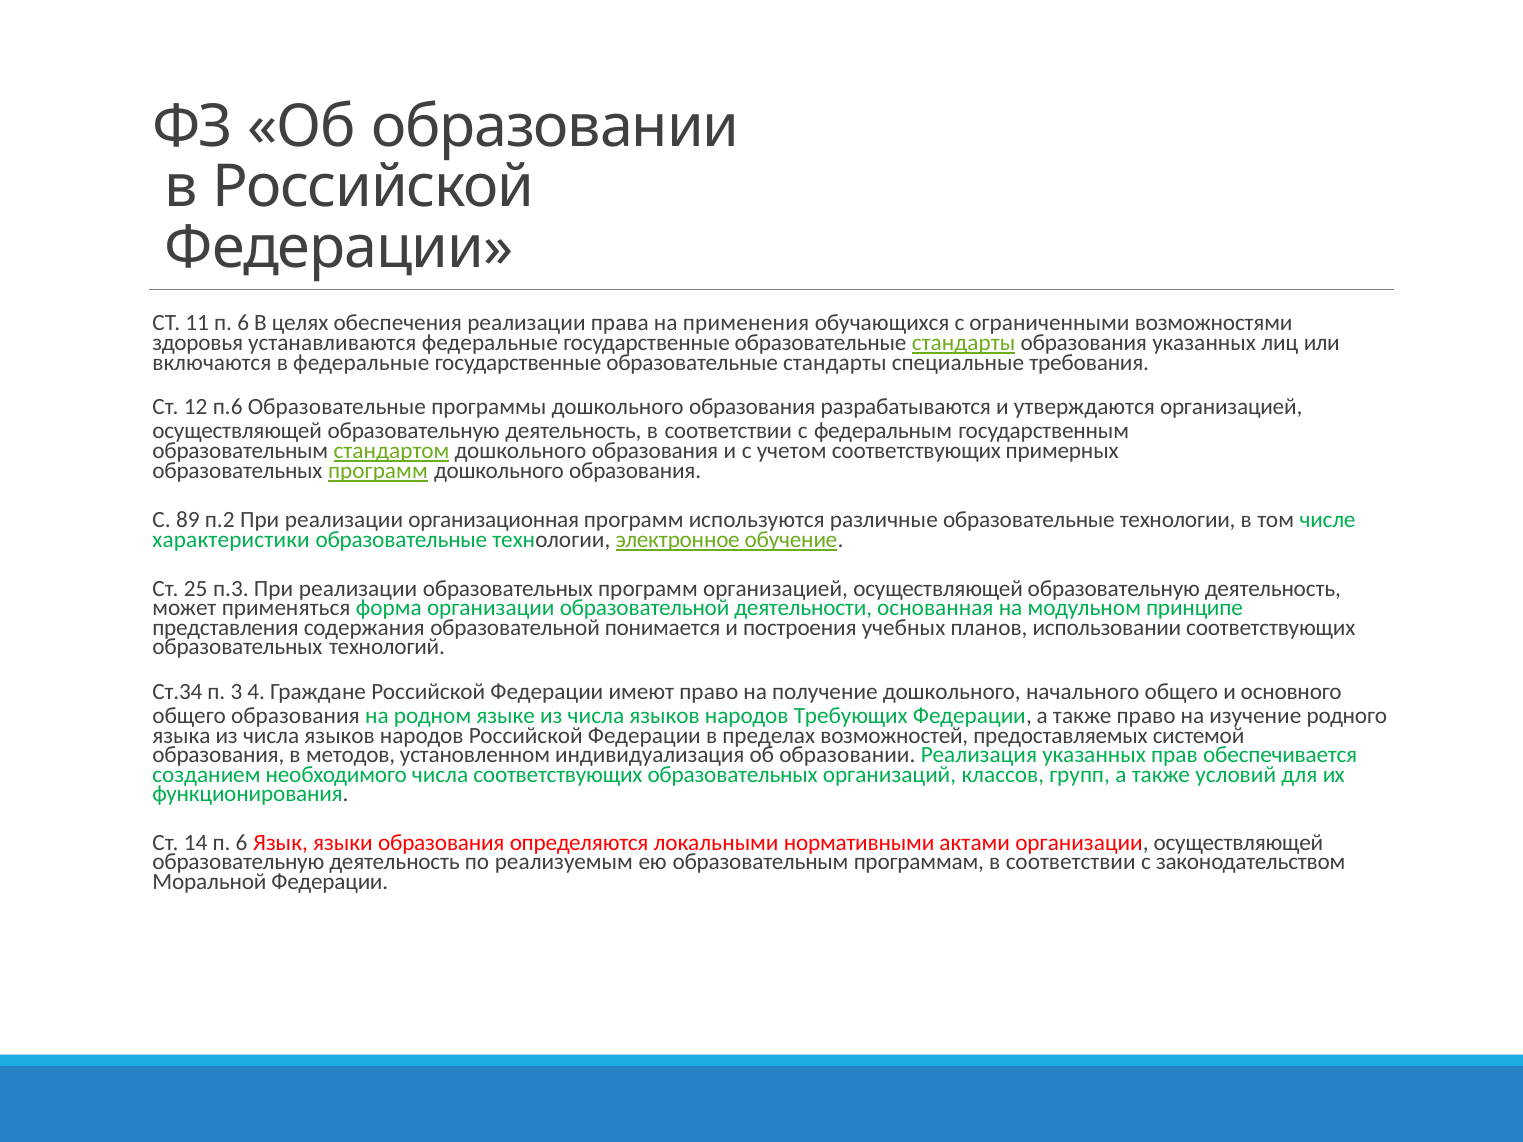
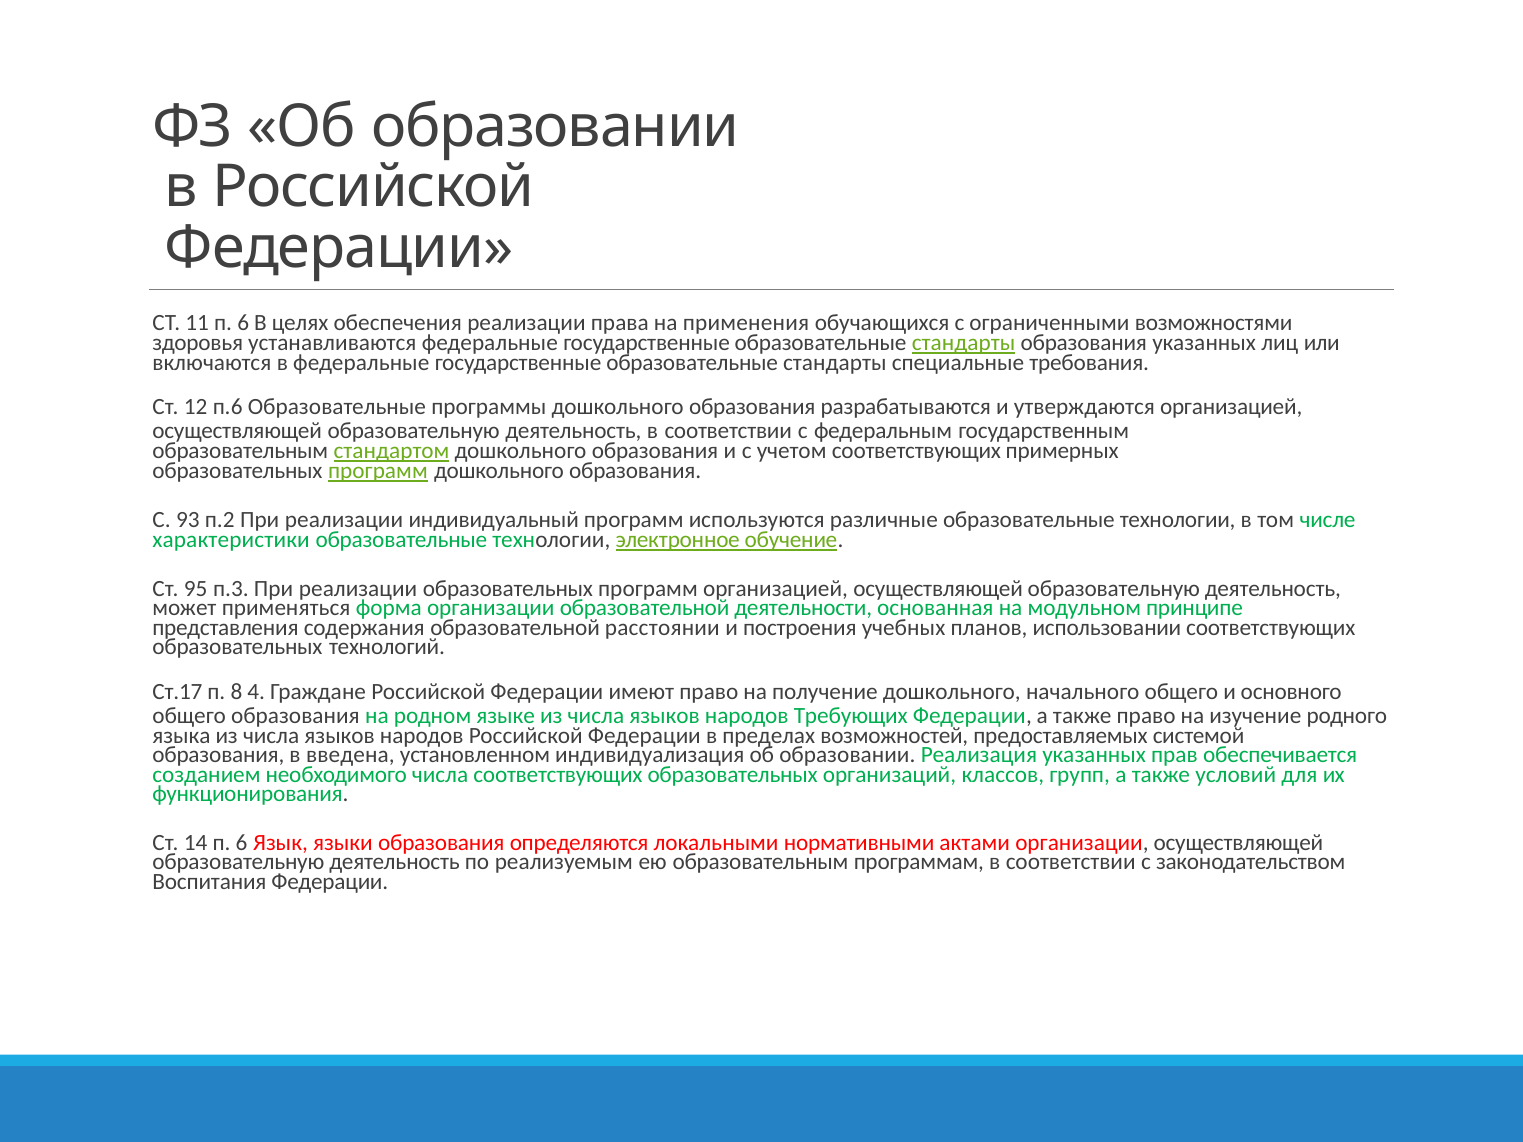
89: 89 -> 93 (188, 520)
организационная: организационная -> индивидуальный (494, 520)
25: 25 -> 95 (196, 589)
понимается: понимается -> расстоянии (662, 628)
Ст.34: Ст.34 -> Ст.17 (177, 692)
3: 3 -> 8 (236, 692)
методов: методов -> введена (350, 755)
Моральной: Моральной -> Воспитания (209, 882)
